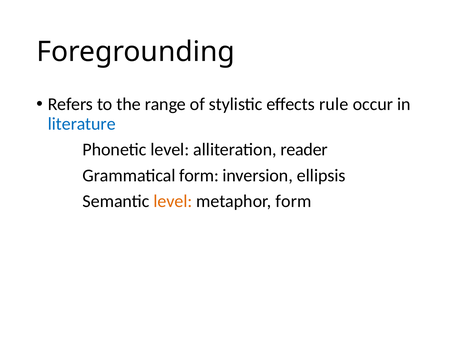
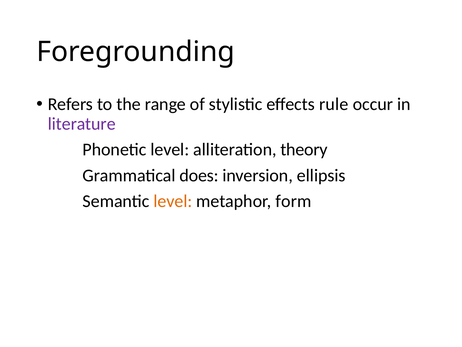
literature colour: blue -> purple (82, 124)
reader: reader -> theory (304, 149)
Grammatical form: form -> does (199, 175)
